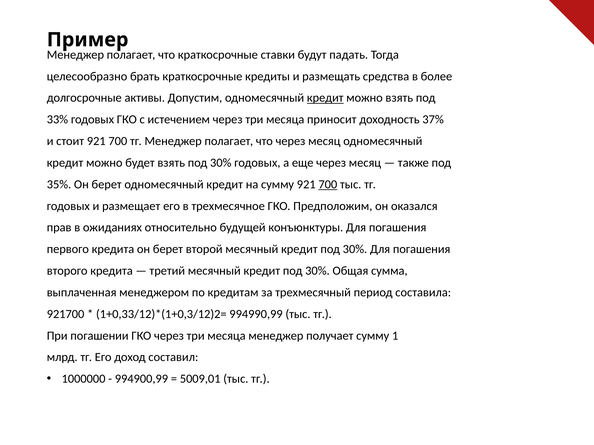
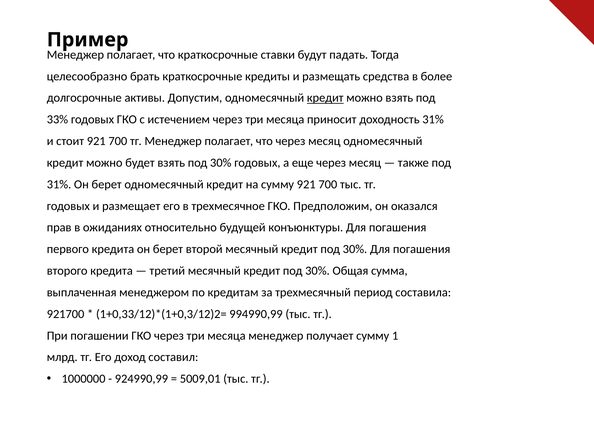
доходность 37%: 37% -> 31% (433, 120)
35%: 35% -> 31% (59, 185)
700 underline: present -> none (328, 185)
994900,99: 994900,99 -> 924990,99 (141, 379)
